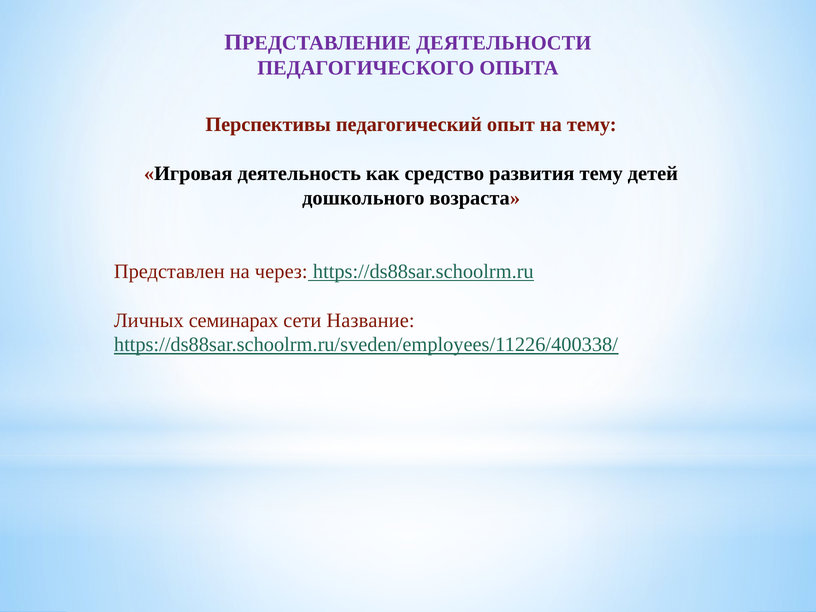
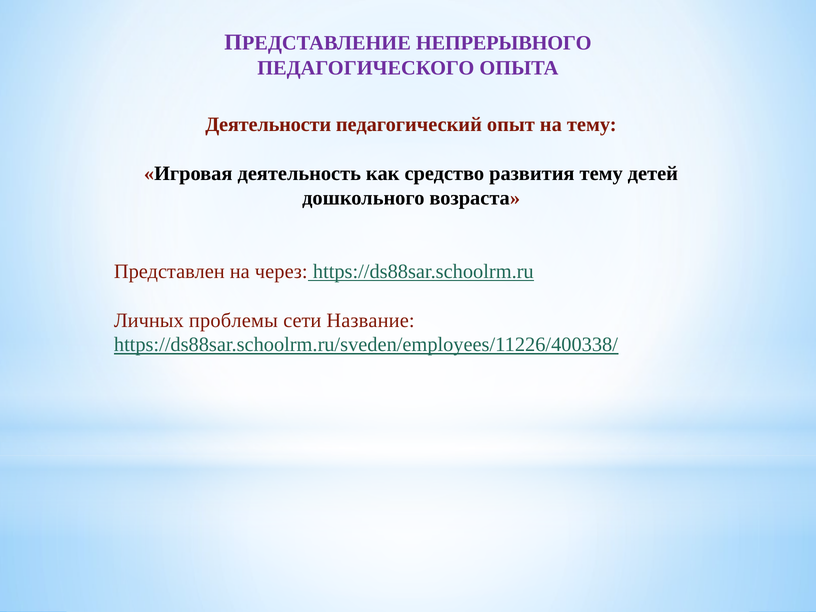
ДЕЯТЕЛЬНОСТИ: ДЕЯТЕЛЬНОСТИ -> НЕПРЕРЫВНОГО (504, 43)
Перспективы: Перспективы -> Деятельности (268, 124)
семинарах: семинарах -> проблемы (233, 320)
